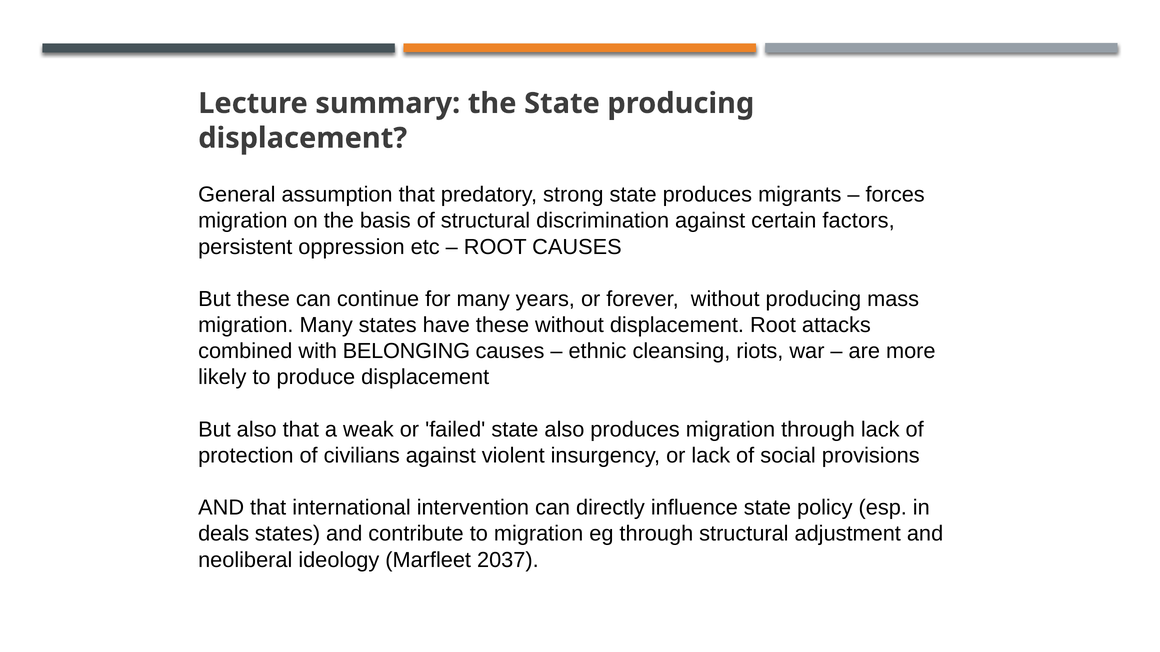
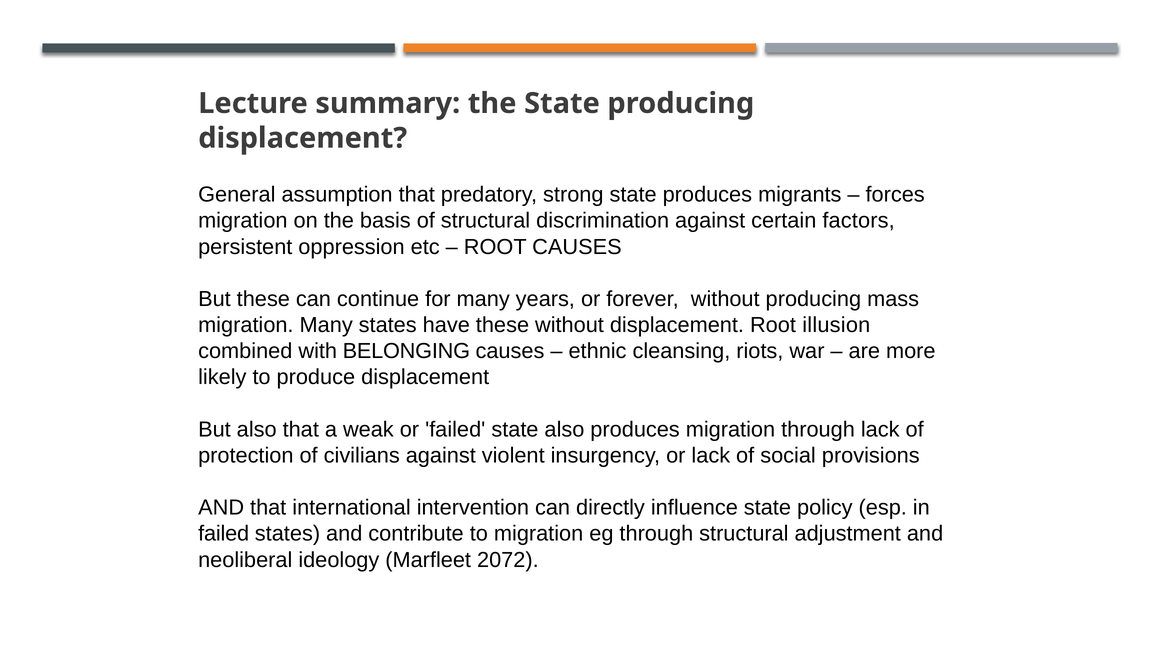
attacks: attacks -> illusion (836, 325)
deals: deals -> failed (224, 534)
2037: 2037 -> 2072 (508, 560)
